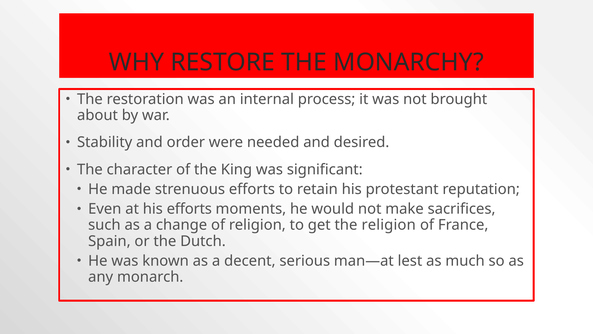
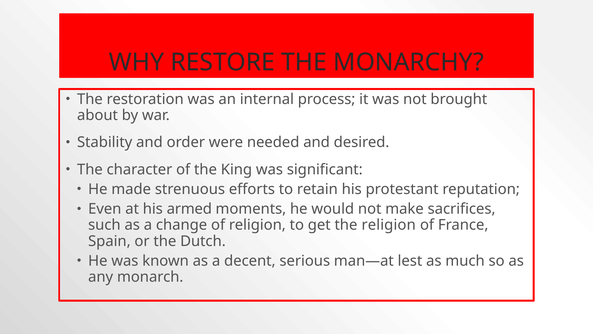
his efforts: efforts -> armed (189, 209)
